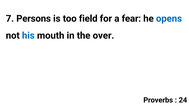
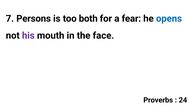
field: field -> both (88, 19)
his colour: blue -> purple (28, 36)
over: over -> face (103, 36)
